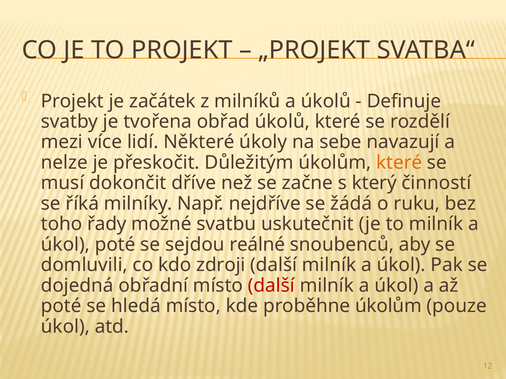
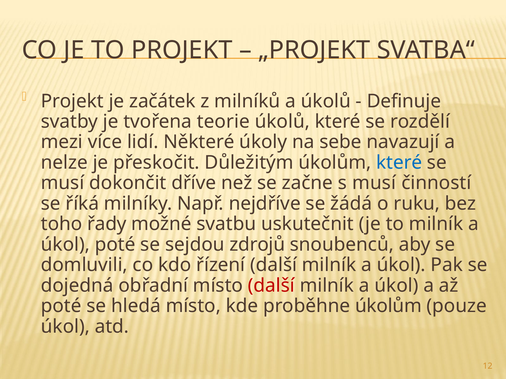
obřad: obřad -> teorie (223, 122)
které colour: orange -> blue (399, 163)
s který: který -> musí (374, 183)
reálné: reálné -> zdrojů (257, 245)
zdroji: zdroji -> řízení (221, 265)
